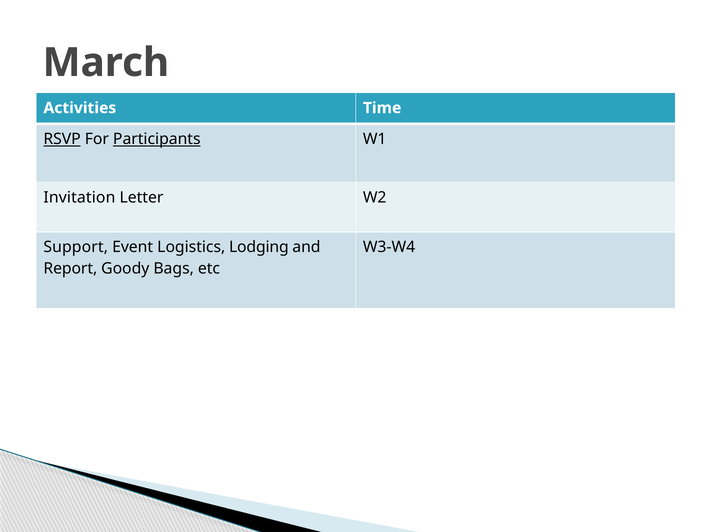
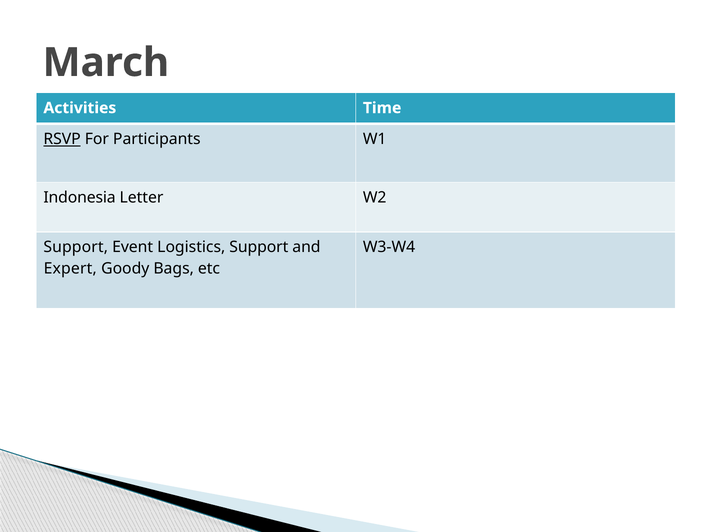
Participants underline: present -> none (157, 139)
Invitation: Invitation -> Indonesia (80, 198)
Logistics Lodging: Lodging -> Support (259, 247)
Report: Report -> Expert (70, 269)
